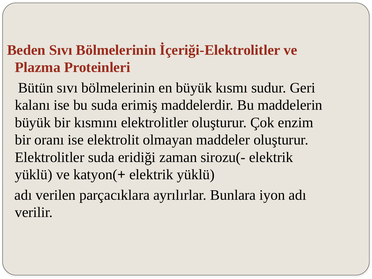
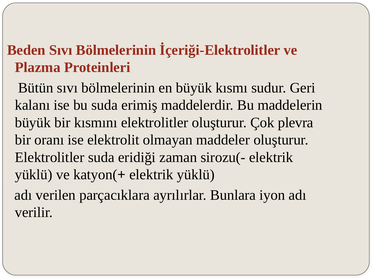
enzim: enzim -> plevra (296, 122)
